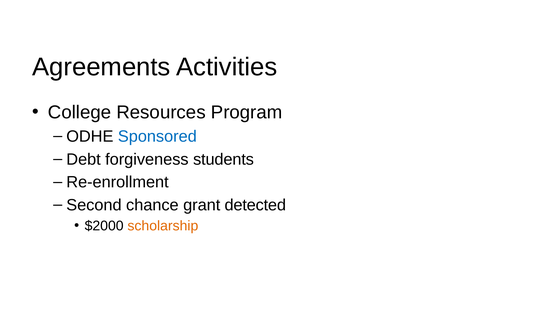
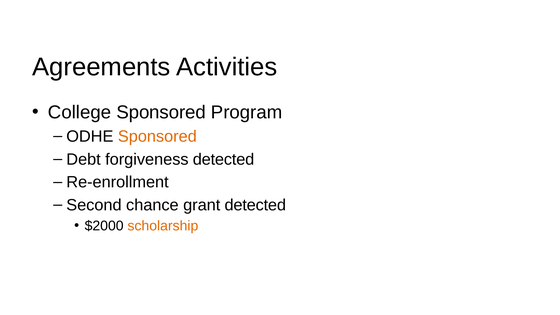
College Resources: Resources -> Sponsored (161, 112)
Sponsored colour: blue -> orange (157, 136)
forgiveness students: students -> detected (224, 159)
